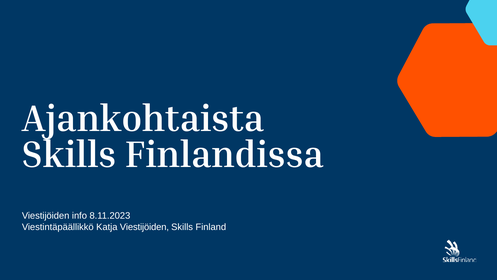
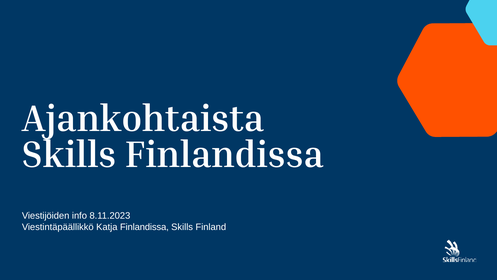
Katja Viestijöiden: Viestijöiden -> Finlandissa (144, 227)
